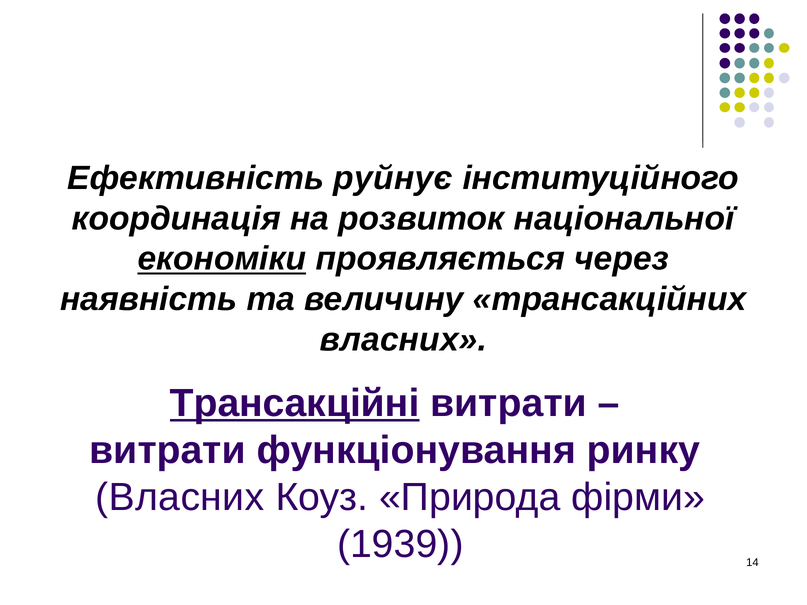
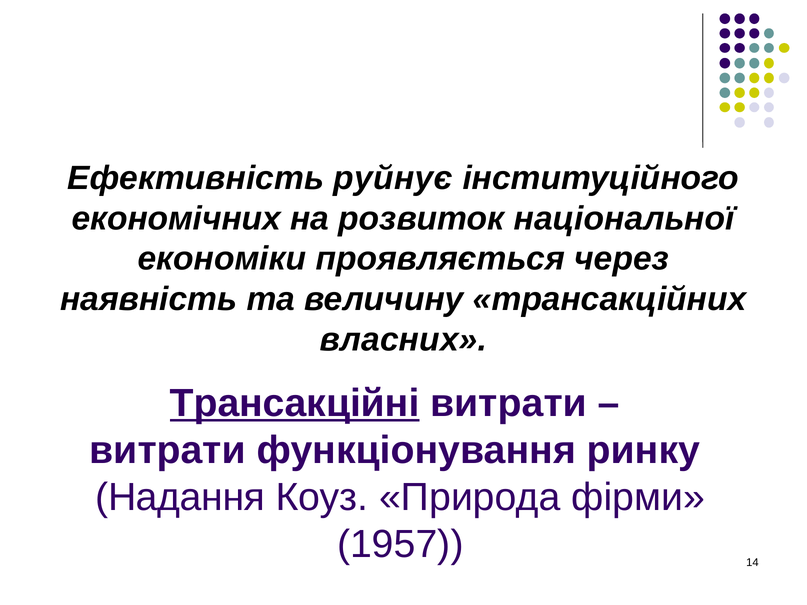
координація: координація -> економічних (176, 219)
економіки underline: present -> none (222, 259)
Власних: Власних -> Надання (180, 498)
1939: 1939 -> 1957 (400, 545)
